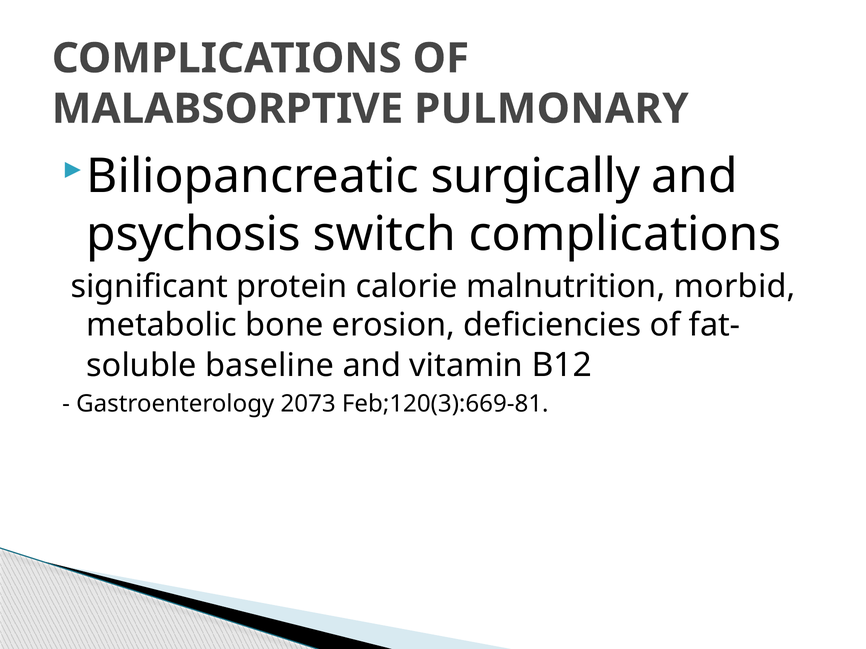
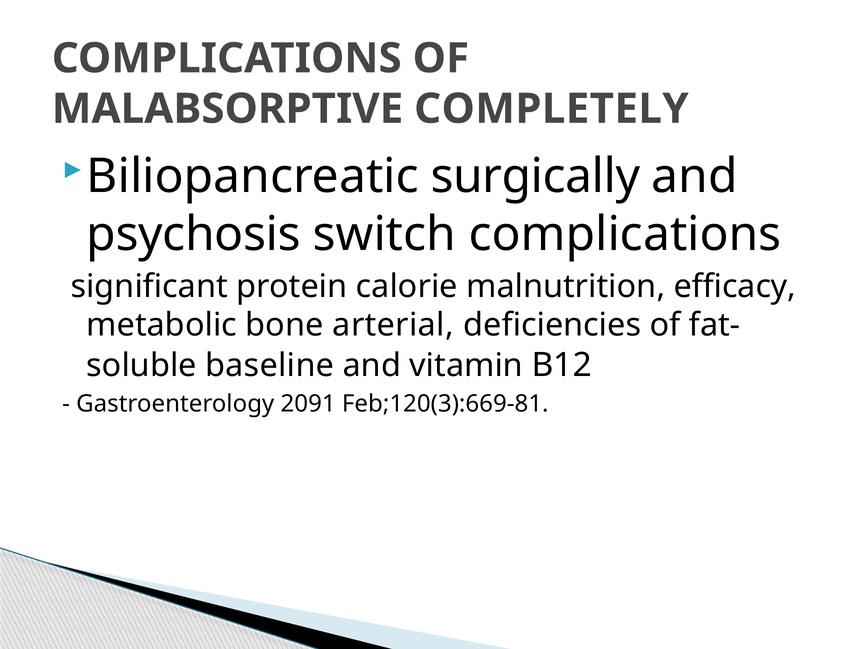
PULMONARY: PULMONARY -> COMPLETELY (551, 109)
morbid: morbid -> efficacy (735, 287)
erosion: erosion -> arterial (393, 326)
2073: 2073 -> 2091 (308, 404)
